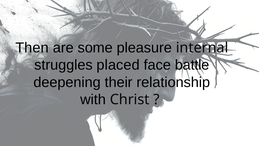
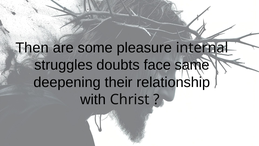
placed: placed -> doubts (118, 65)
battle: battle -> same (192, 65)
